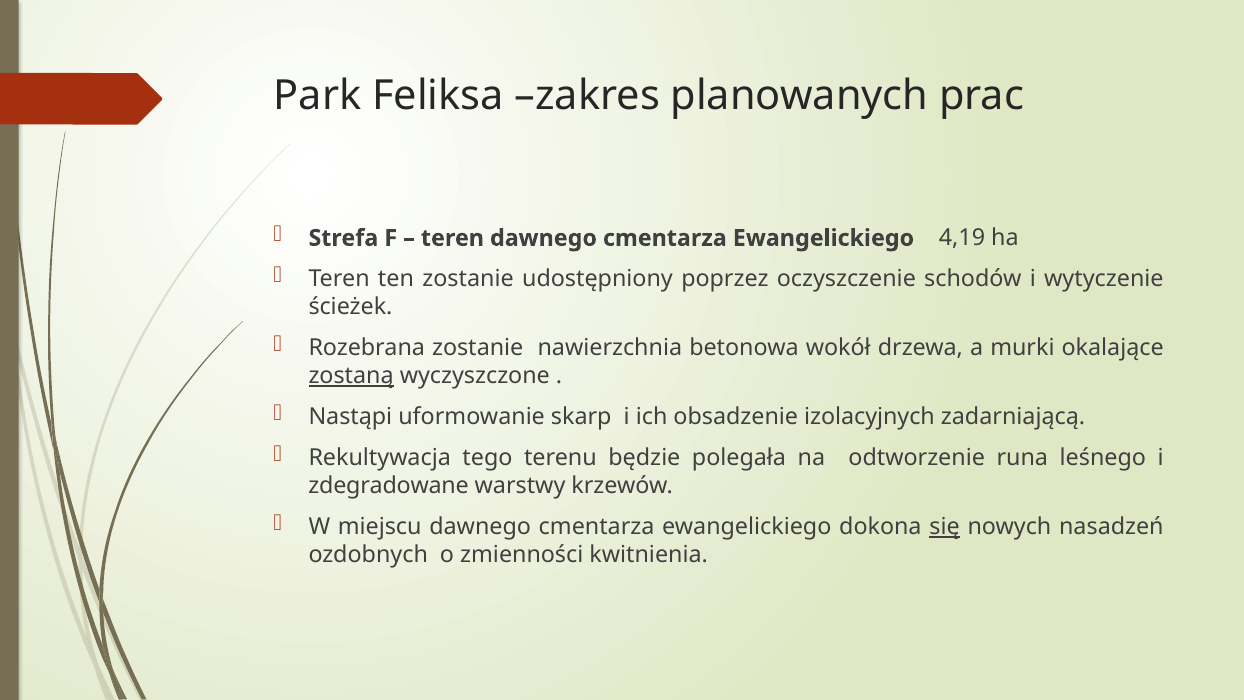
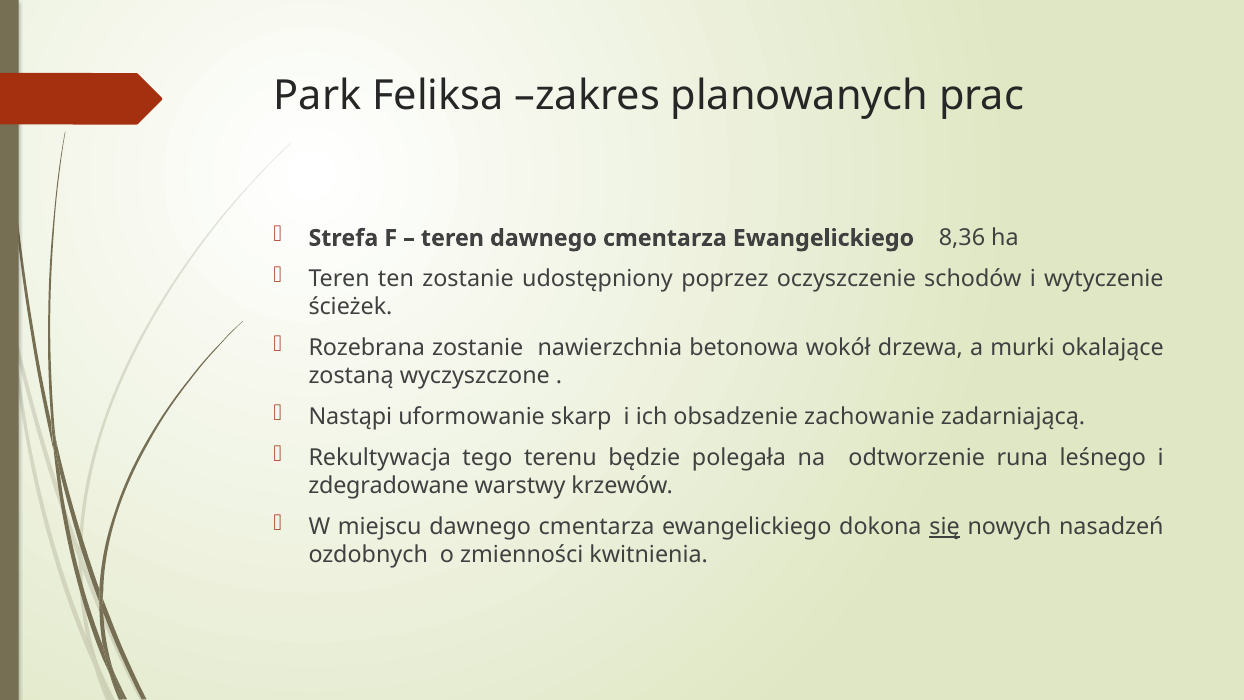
4,19: 4,19 -> 8,36 (962, 238)
zostaną underline: present -> none (351, 376)
izolacyjnych: izolacyjnych -> zachowanie (869, 417)
